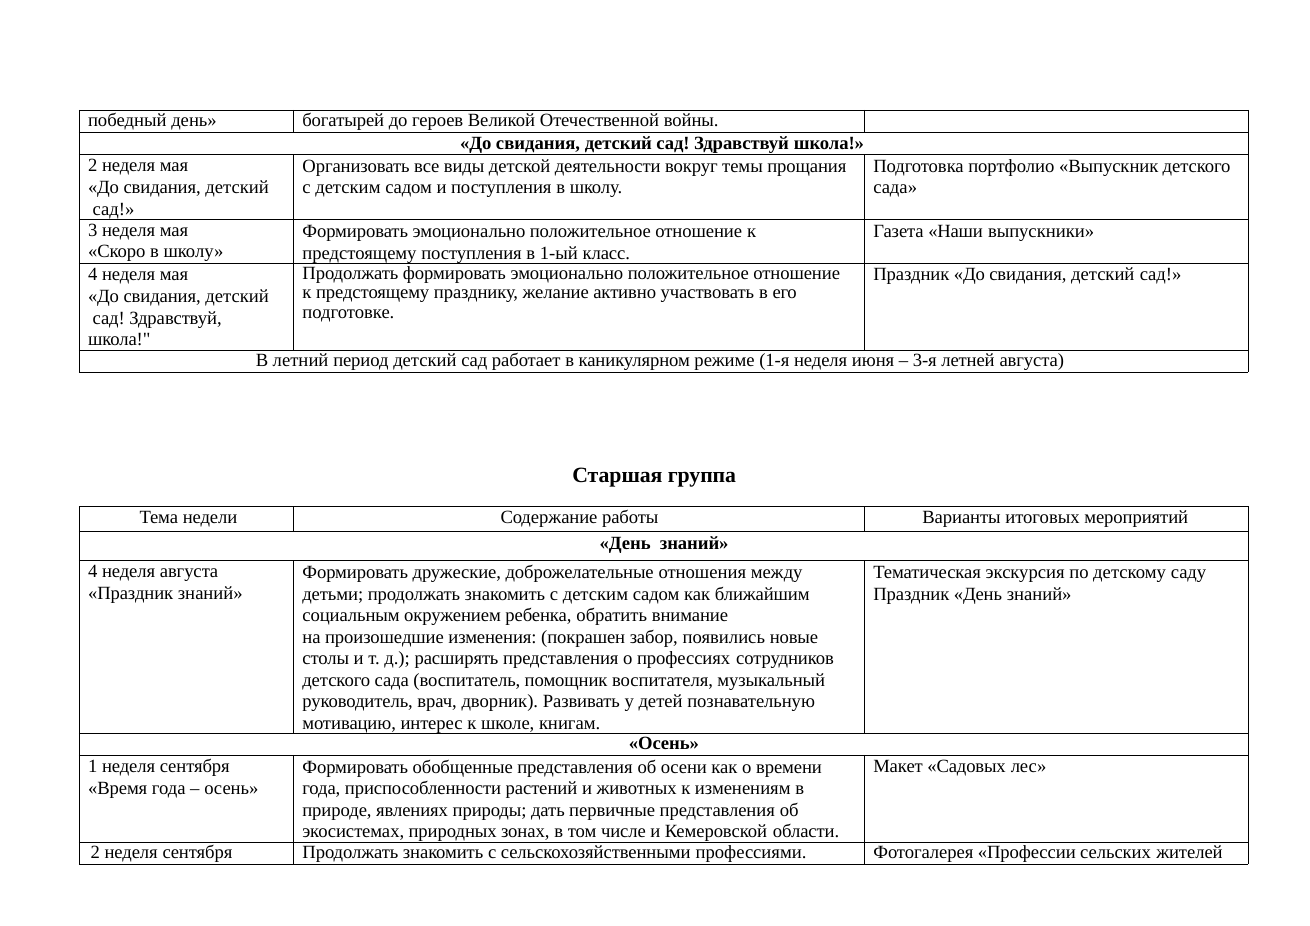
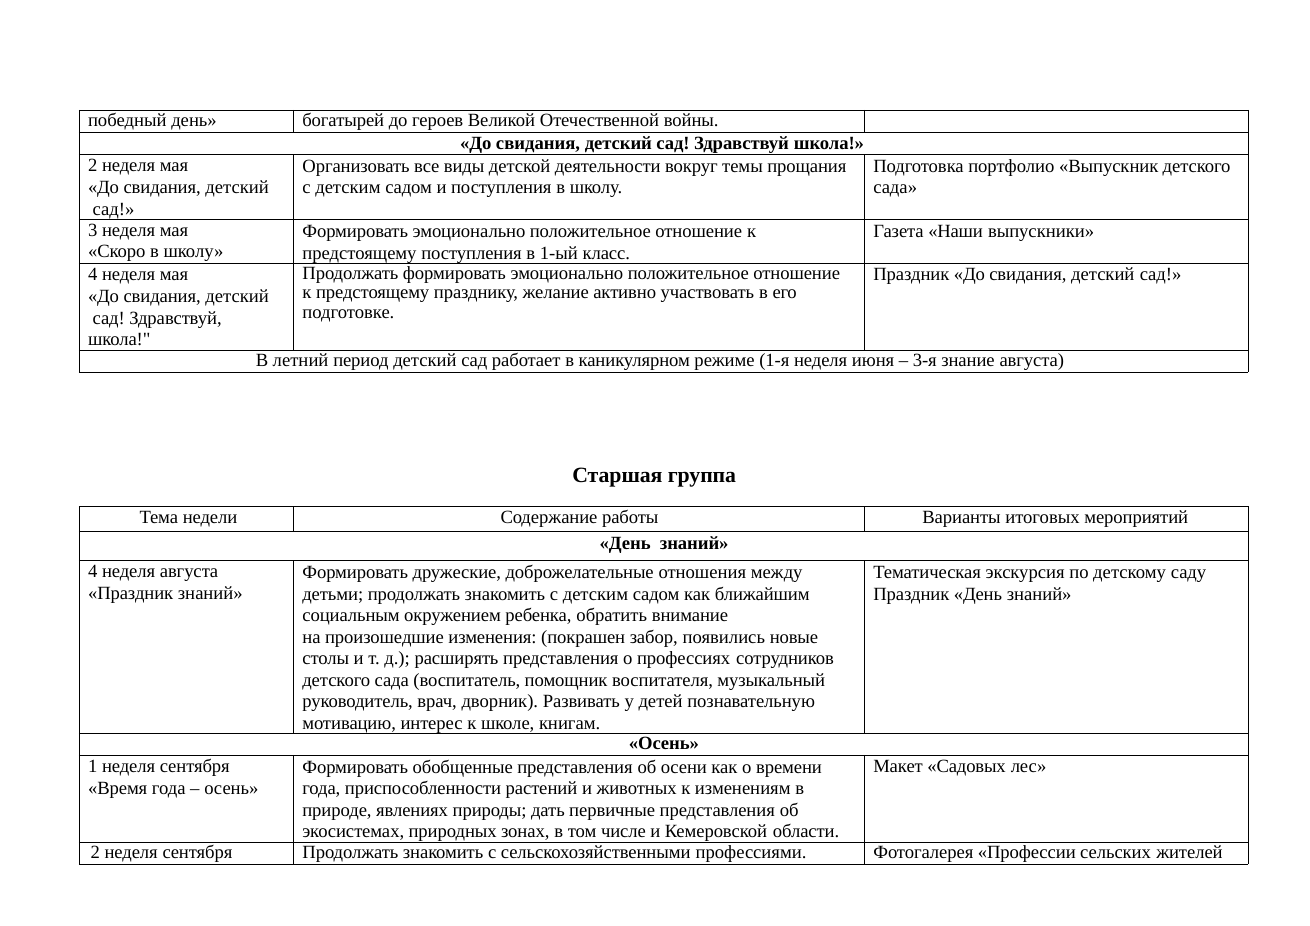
летней: летней -> знание (968, 361)
